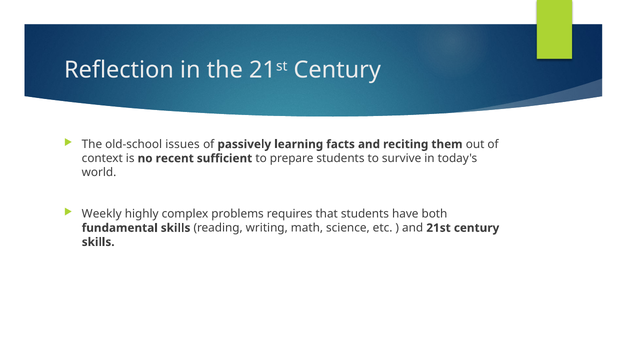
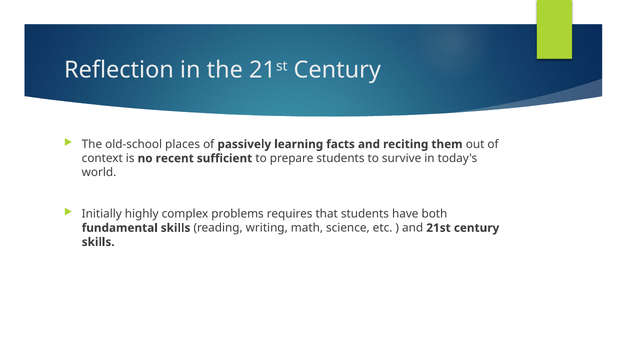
issues: issues -> places (183, 144)
Weekly: Weekly -> Initially (102, 214)
